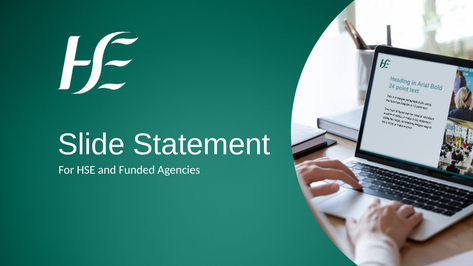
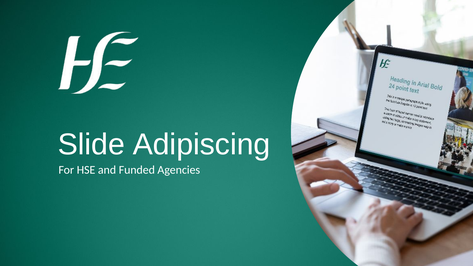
Statement: Statement -> Adipiscing (202, 145)
